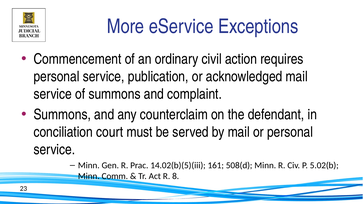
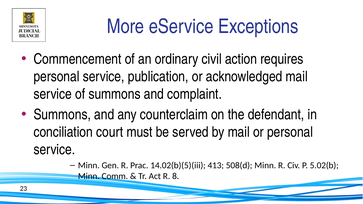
161: 161 -> 413 (216, 165)
